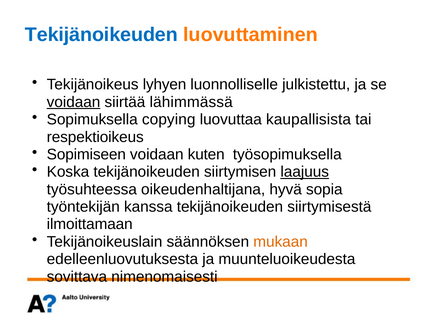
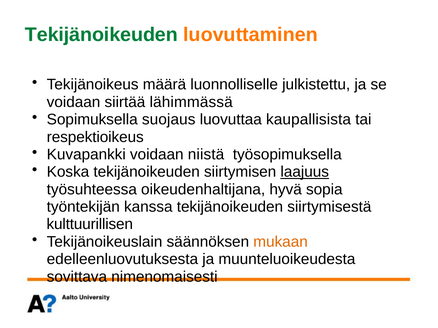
Tekijänoikeuden colour: blue -> green (101, 35)
lyhyen: lyhyen -> määrä (164, 85)
voidaan underline: present -> none (74, 102)
copying: copying -> suojaus (169, 120)
Sopimiseen: Sopimiseen -> Kuvapankki (86, 155)
kuten: kuten -> niistä (206, 155)
ilmoittamaan: ilmoittamaan -> kulttuurillisen (90, 225)
